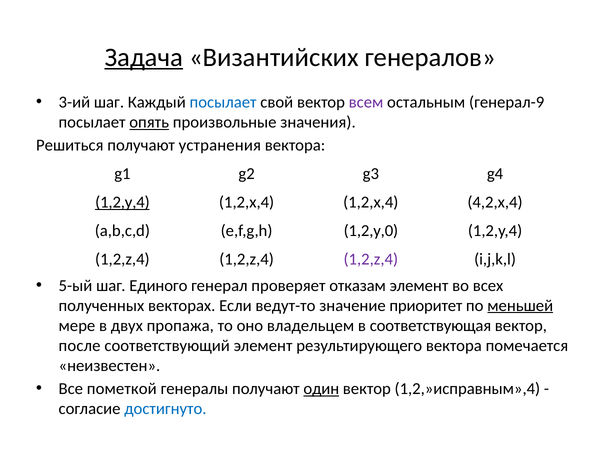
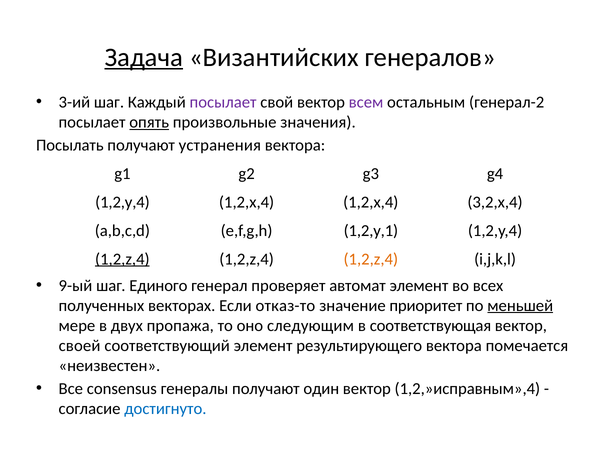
посылает colour: blue -> purple (223, 102)
генерал-9: генерал-9 -> генерал-2 (507, 102)
Решиться: Решиться -> Посылать (70, 146)
1,2,y,4 underline: present -> none (122, 203)
4,2,x,4: 4,2,x,4 -> 3,2,x,4 (495, 203)
1,2,y,0: 1,2,y,0 -> 1,2,y,1 (371, 231)
1,2,z,4 underline: none -> present (122, 259)
1,2,z,4 colour: purple -> orange (371, 259)
5-ый: 5-ый -> 9-ый (75, 286)
отказам: отказам -> автомат (358, 286)
ведут-то: ведут-то -> отказ-то (285, 306)
владельцем: владельцем -> следующим (310, 326)
после: после -> своей (80, 346)
пометкой: пометкой -> consensus (122, 390)
один underline: present -> none (321, 390)
